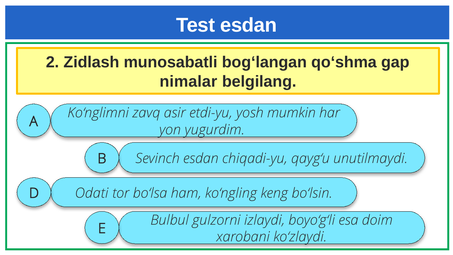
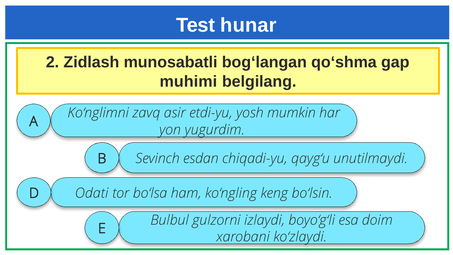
Test esdan: esdan -> hunar (248, 25)
nimalar: nimalar -> muhimi (188, 82)
